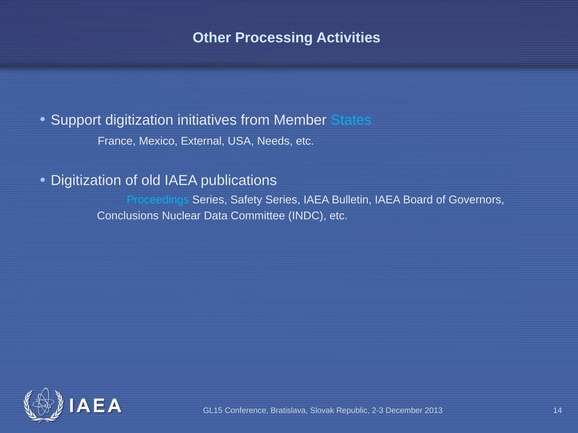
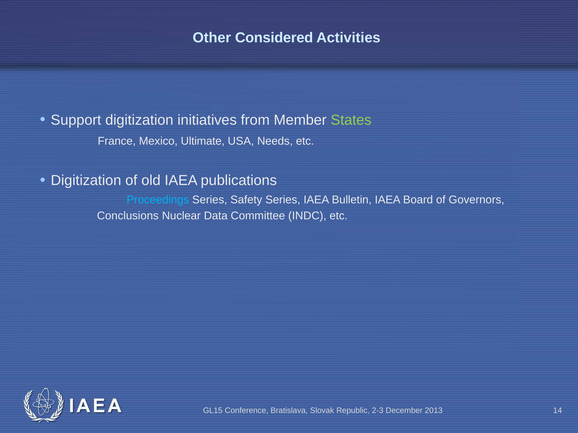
Processing: Processing -> Considered (274, 38)
States colour: light blue -> light green (351, 120)
External: External -> Ultimate (203, 141)
